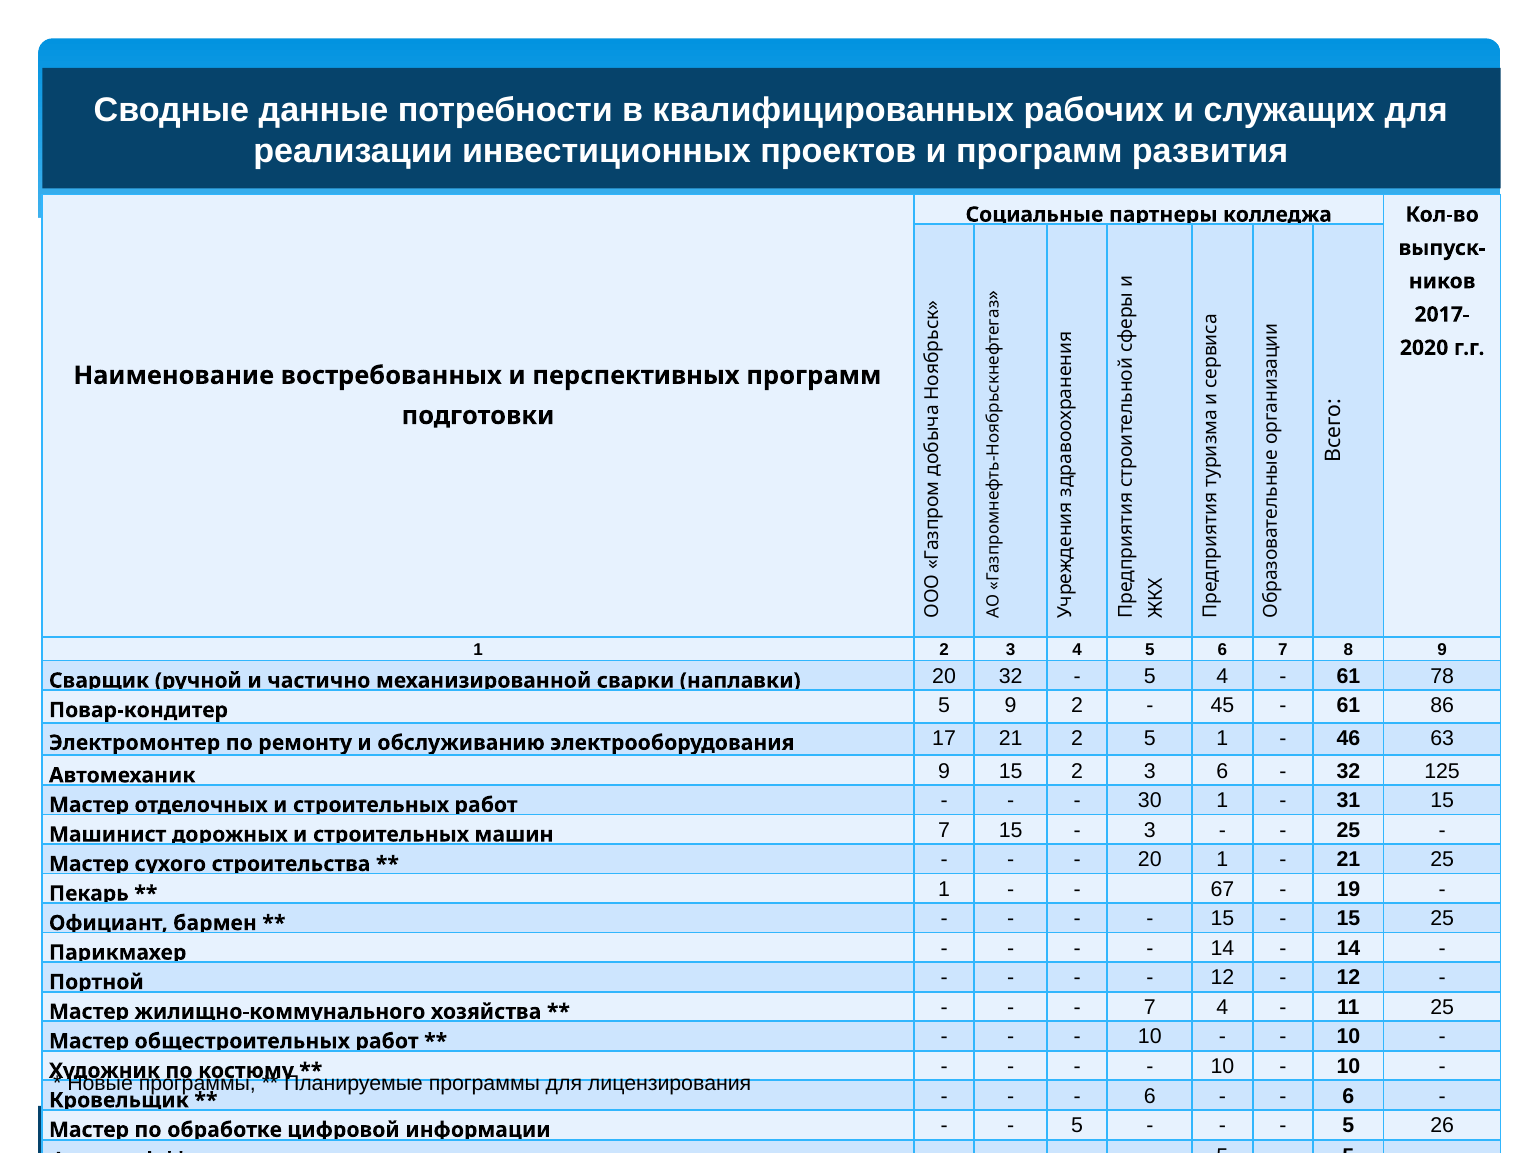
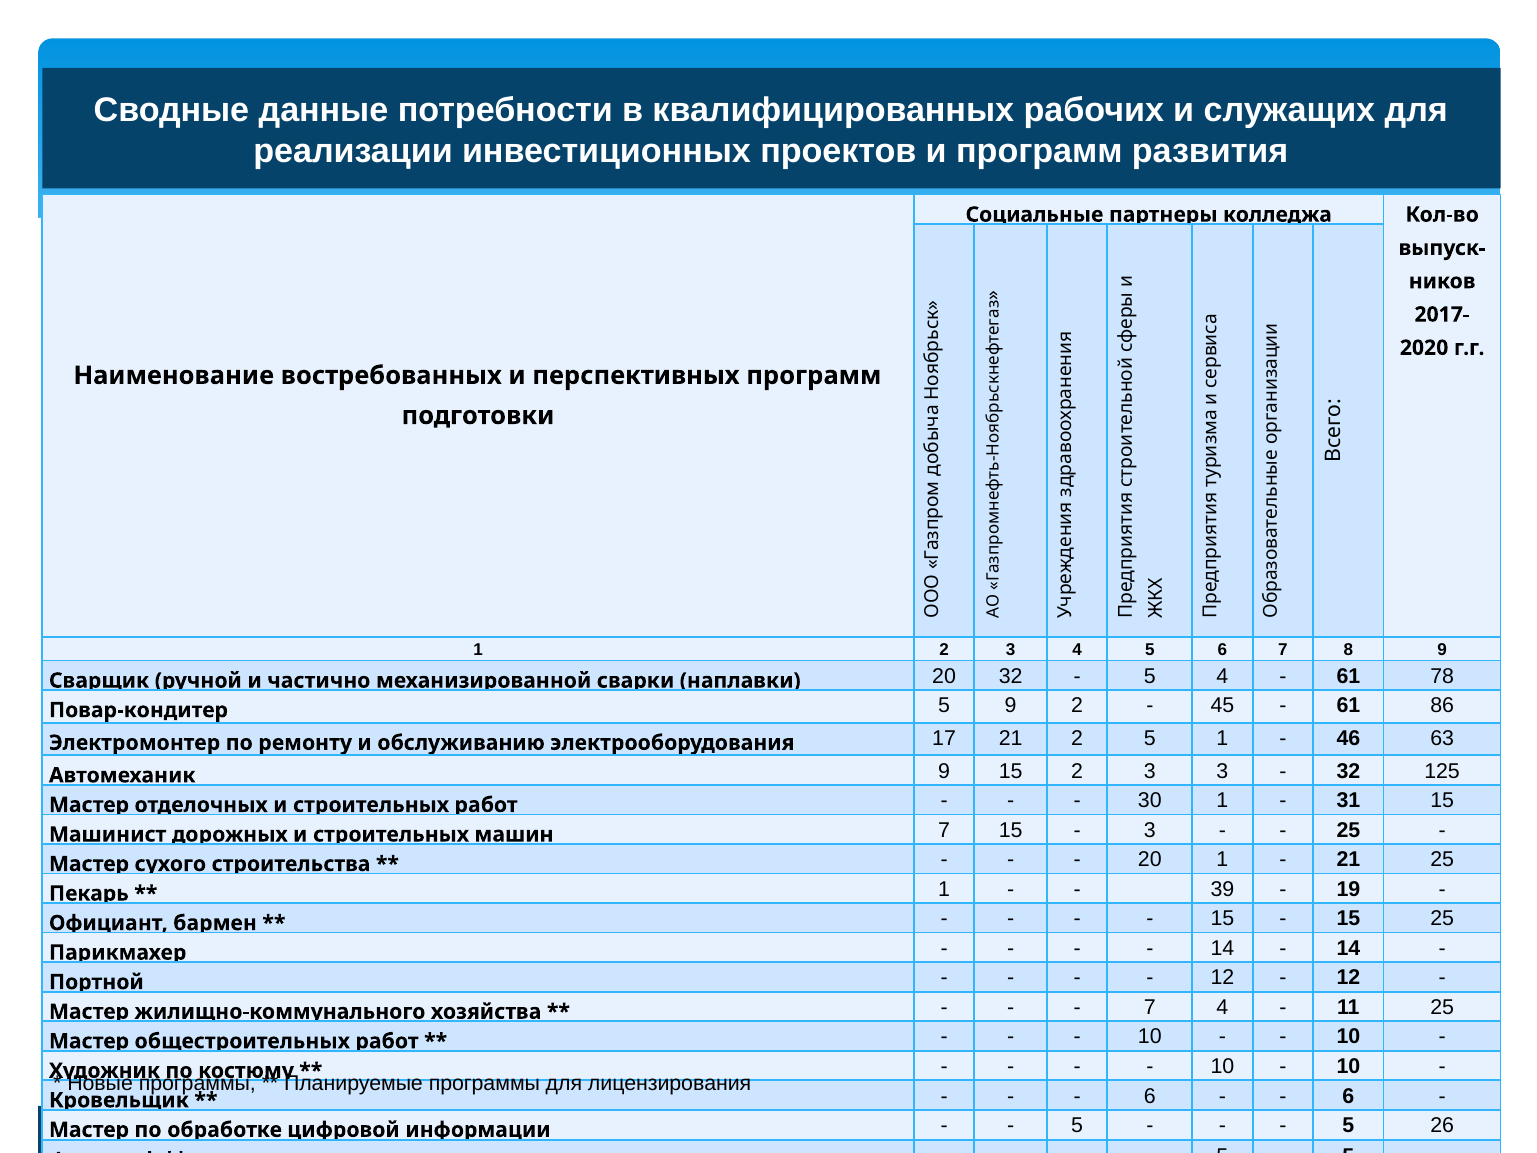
3 6: 6 -> 3 (1222, 771)
67: 67 -> 39 (1222, 889)
